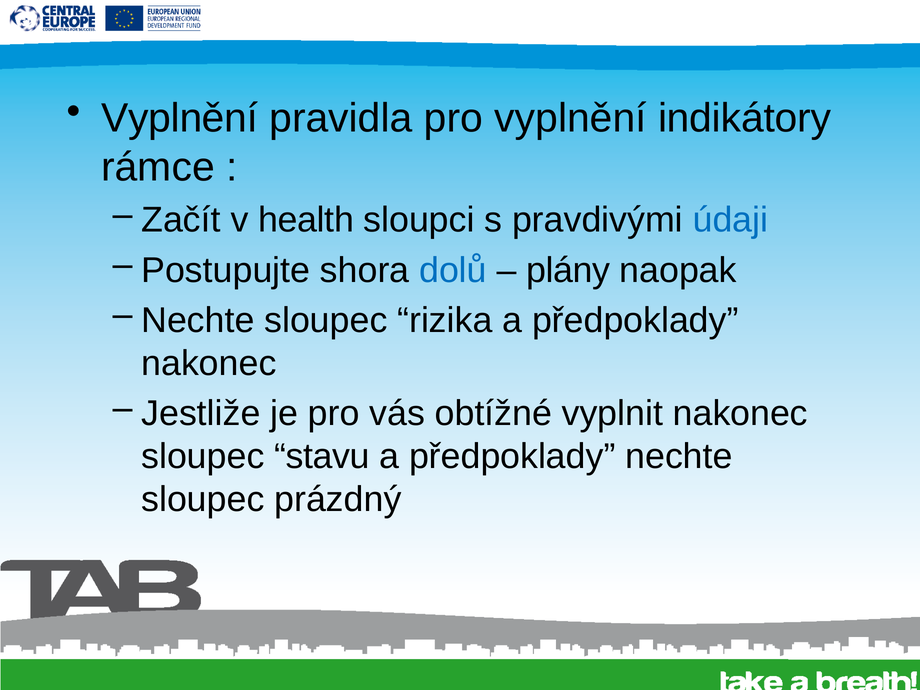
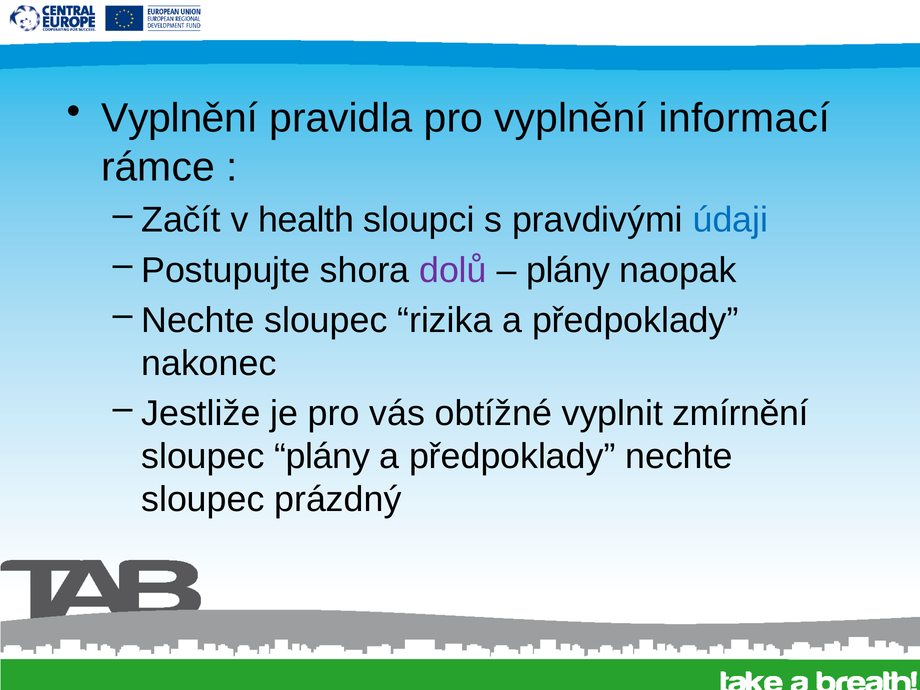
indikátory: indikátory -> informací (744, 118)
dolů colour: blue -> purple (453, 270)
vyplnit nakonec: nakonec -> zmírnění (740, 413)
sloupec stavu: stavu -> plány (322, 456)
